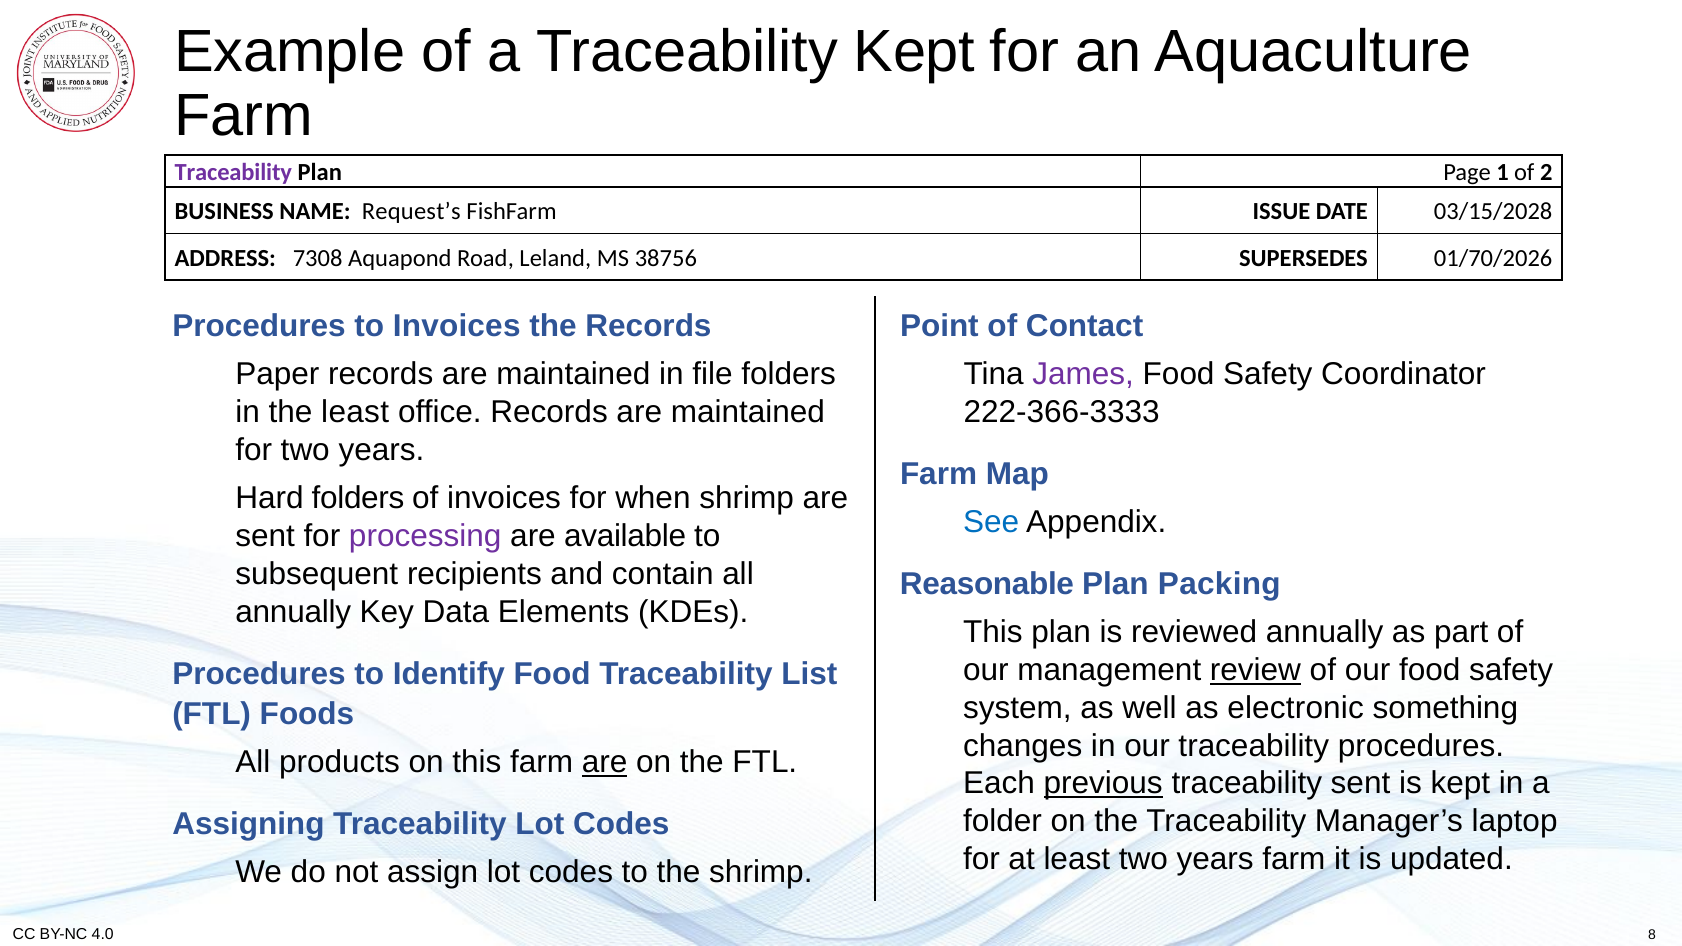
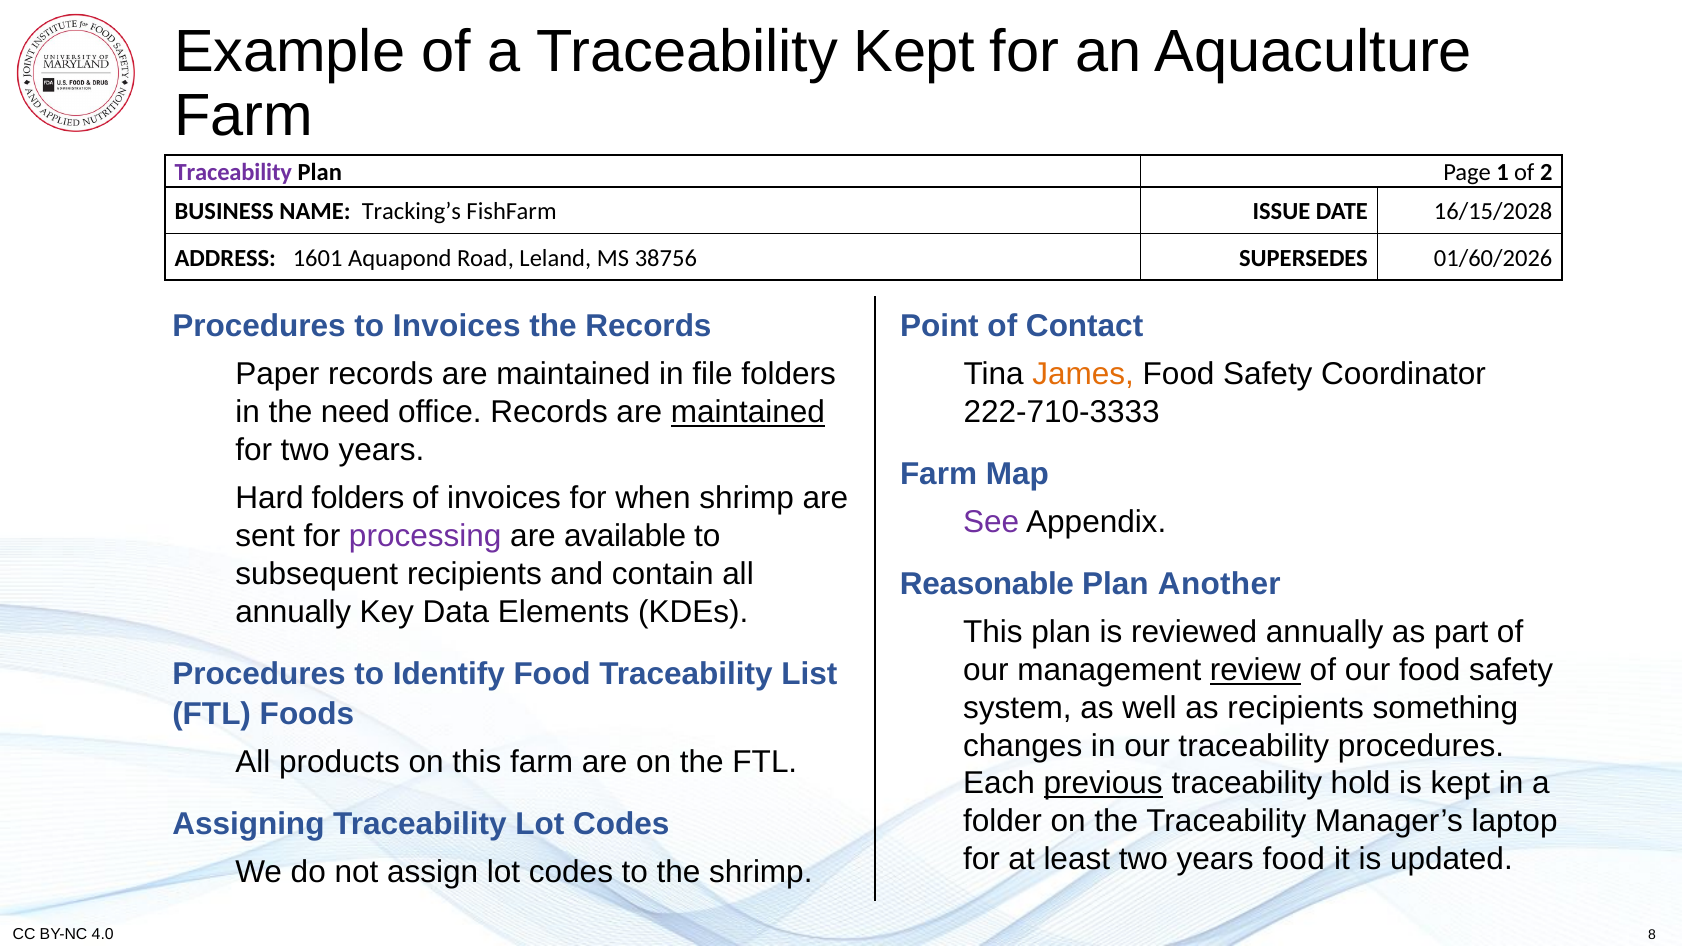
Request’s: Request’s -> Tracking’s (411, 211)
03/15/2028: 03/15/2028 -> 16/15/2028 (1493, 211)
7308: 7308 -> 1601 (318, 258)
01/70/2026: 01/70/2026 -> 01/60/2026 (1493, 258)
James colour: purple -> orange (1083, 375)
the least: least -> need (355, 412)
maintained underline: none -> present (748, 412)
222-366-3333: 222-366-3333 -> 222-710-3333 (1062, 412)
See colour: blue -> purple (991, 522)
Packing: Packing -> Another (1219, 584)
as electronic: electronic -> recipients (1296, 708)
are underline: present -> none (605, 763)
traceability sent: sent -> hold (1361, 784)
years farm: farm -> food (1294, 859)
